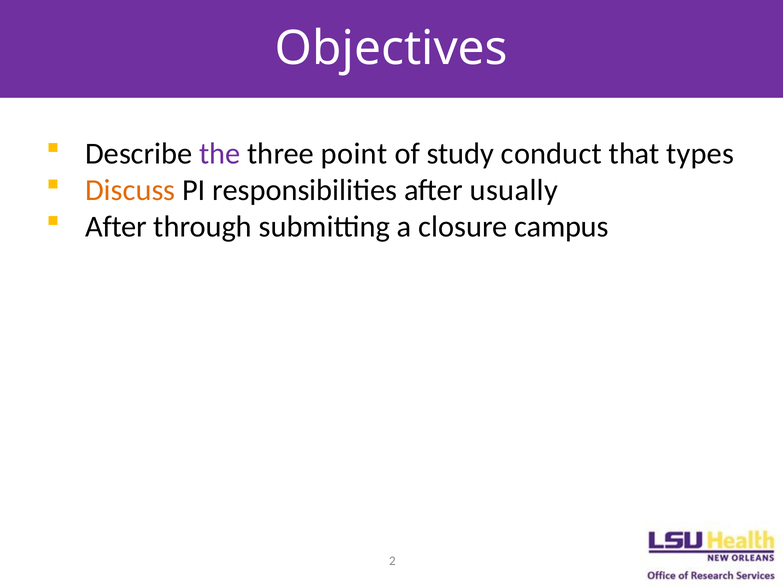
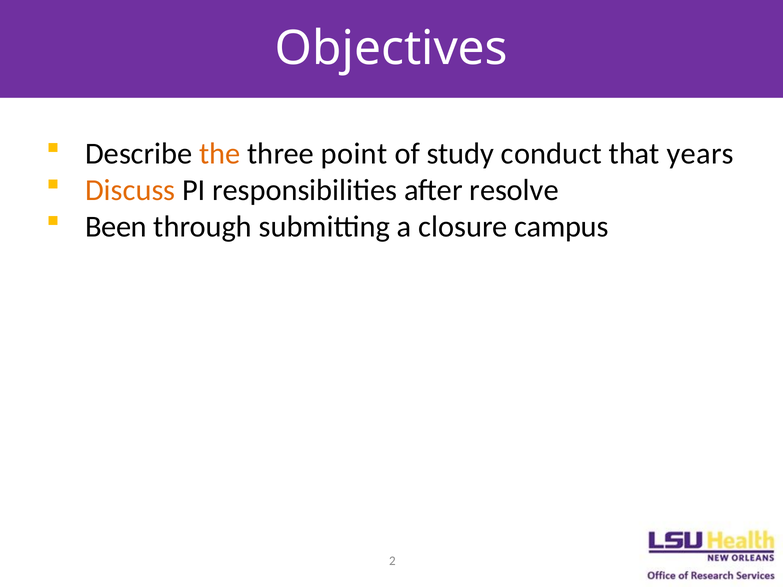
the colour: purple -> orange (220, 154)
types: types -> years (700, 154)
usually: usually -> resolve (514, 190)
After: After -> Been (116, 227)
